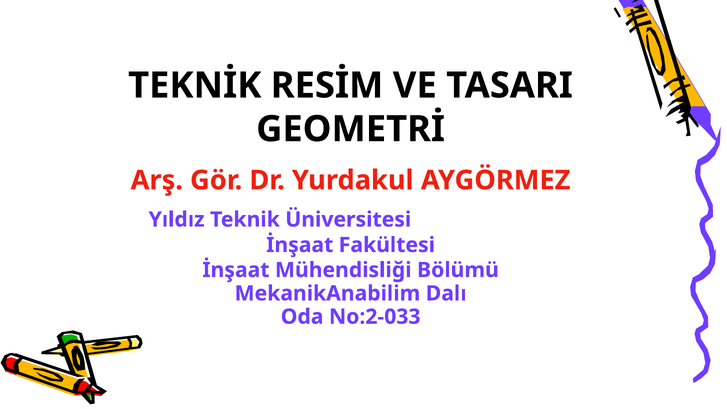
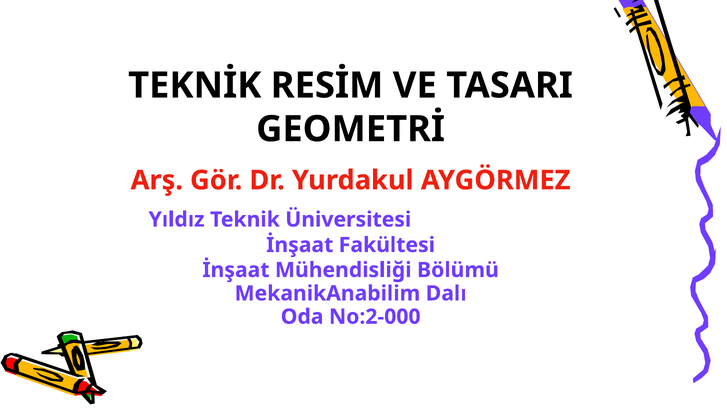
No:2-033: No:2-033 -> No:2-000 (375, 317)
